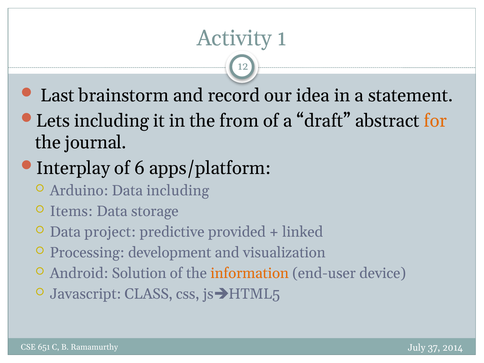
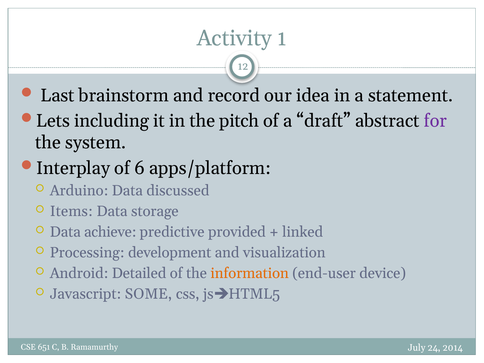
from: from -> pitch (239, 121)
for colour: orange -> purple (435, 121)
journal: journal -> system (96, 143)
Data including: including -> discussed (178, 191)
project: project -> achieve (110, 232)
Solution: Solution -> Detailed (139, 273)
CLASS: CLASS -> SOME (148, 294)
37: 37 -> 24 (434, 348)
